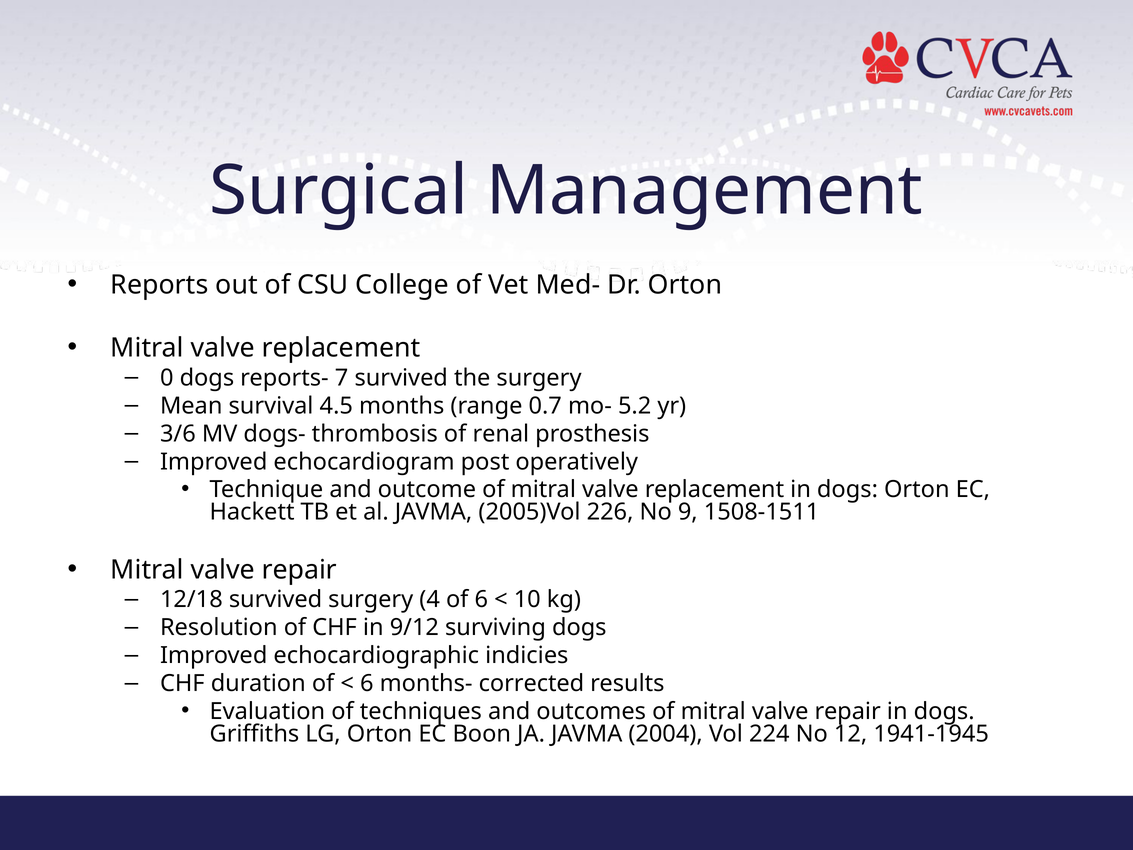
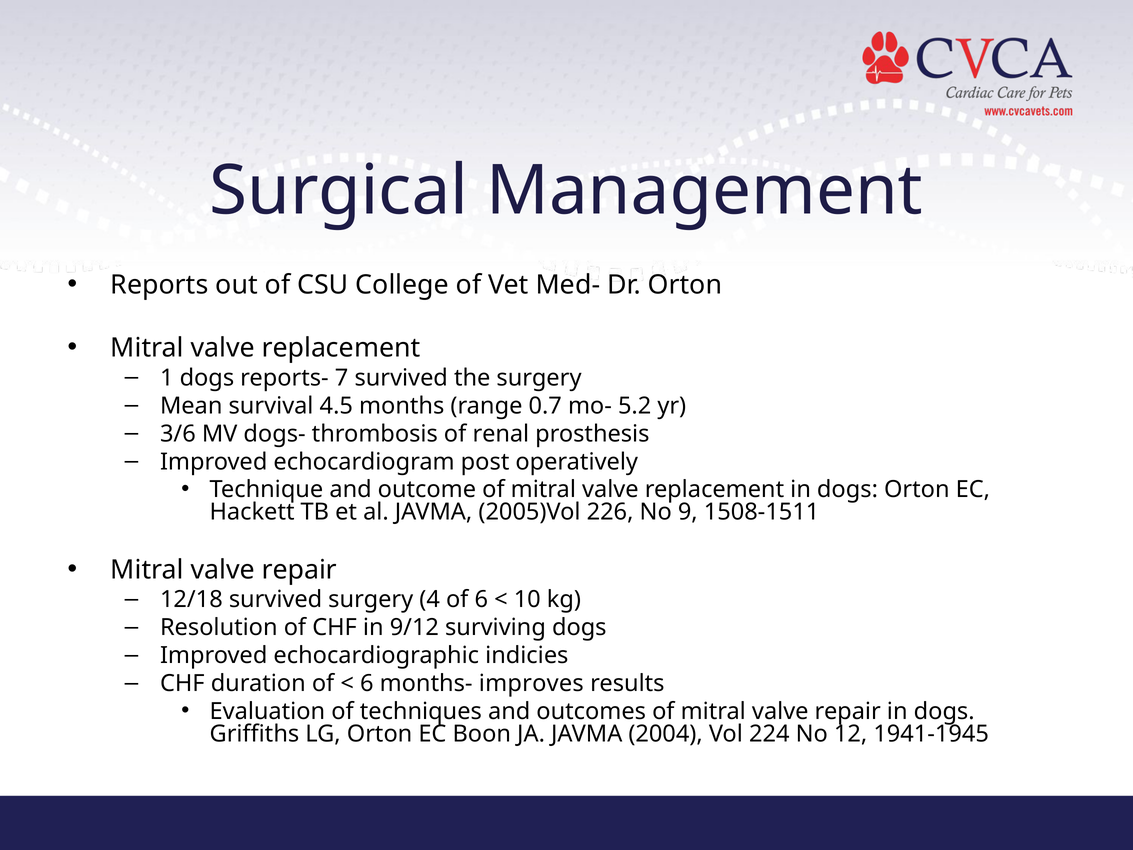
0: 0 -> 1 (167, 378)
corrected: corrected -> improves (531, 683)
